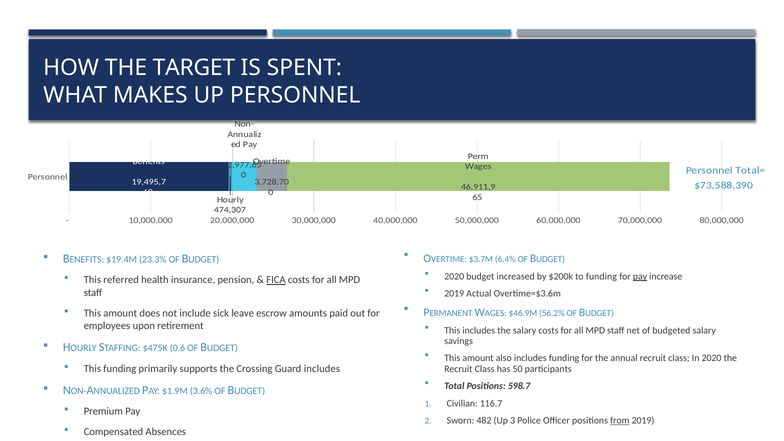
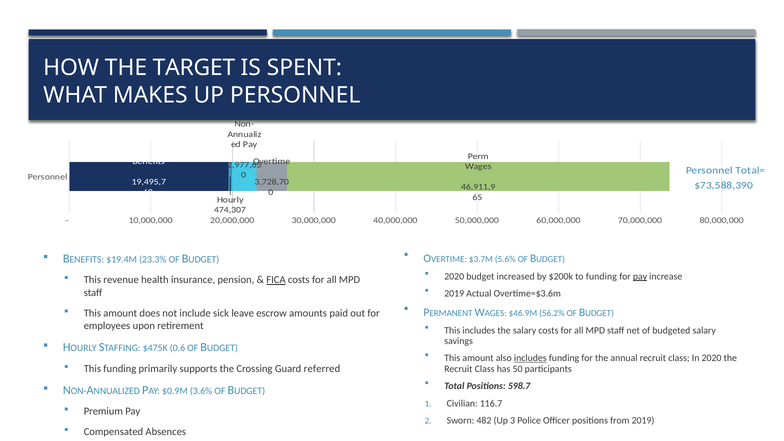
6.4%: 6.4% -> 5.6% (505, 259)
referred: referred -> revenue (121, 280)
includes underline: none -> present (530, 358)
Guard includes: includes -> referred (322, 369)
$1.9M: $1.9M -> $0.9M (175, 391)
from underline: present -> none (620, 421)
